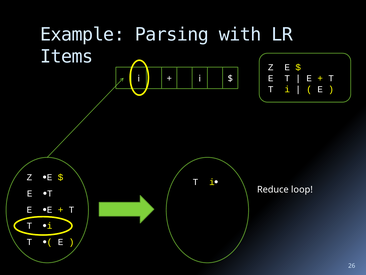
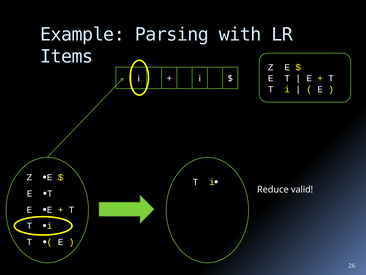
loop: loop -> valid (302, 189)
